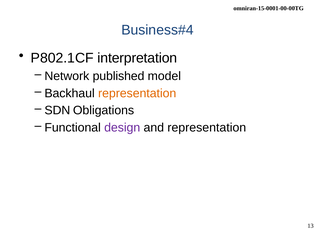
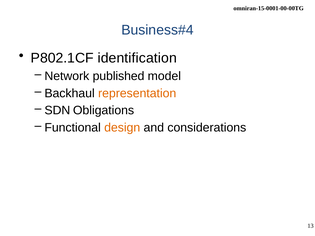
interpretation: interpretation -> identification (137, 58)
design colour: purple -> orange (122, 128)
and representation: representation -> considerations (207, 128)
